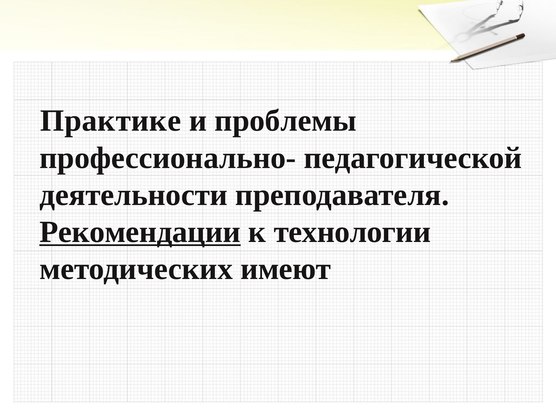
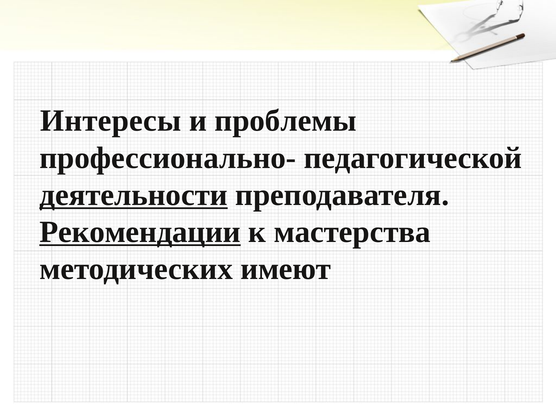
Практике: Практике -> Интересы (111, 121)
деятельности underline: none -> present (134, 195)
технологии: технологии -> мастерства (352, 232)
